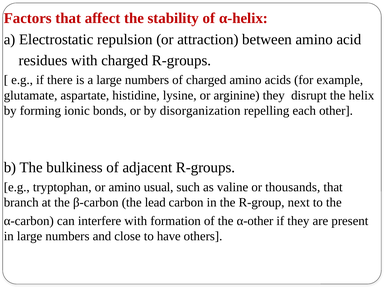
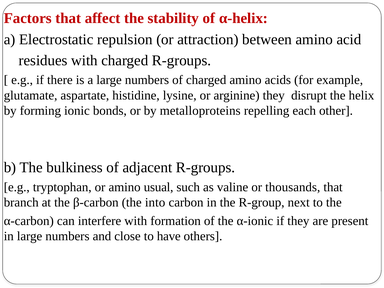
disorganization: disorganization -> metalloproteins (200, 111)
lead: lead -> into (155, 202)
α-other: α-other -> α-ionic (255, 221)
